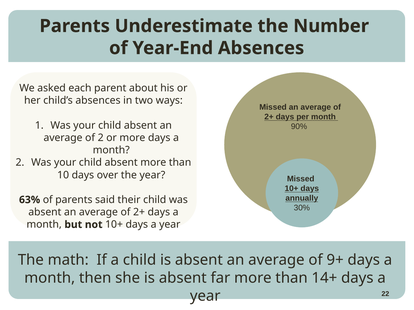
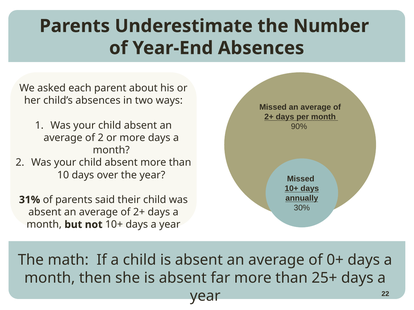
63%: 63% -> 31% (30, 200)
9+: 9+ -> 0+ (335, 260)
14+: 14+ -> 25+ (324, 278)
